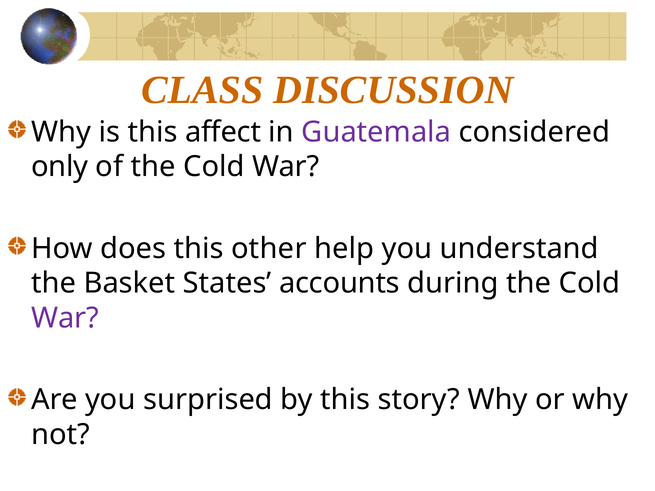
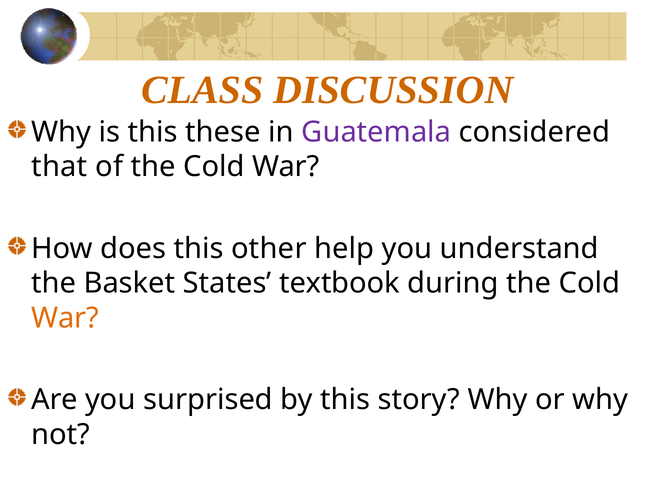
affect: affect -> these (223, 132)
only: only -> that (59, 167)
accounts: accounts -> textbook (339, 283)
War colour: purple -> orange (65, 318)
